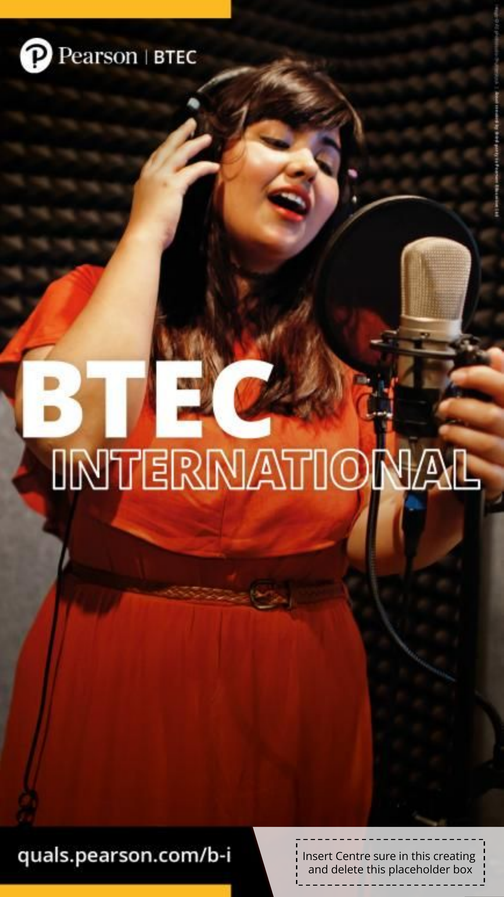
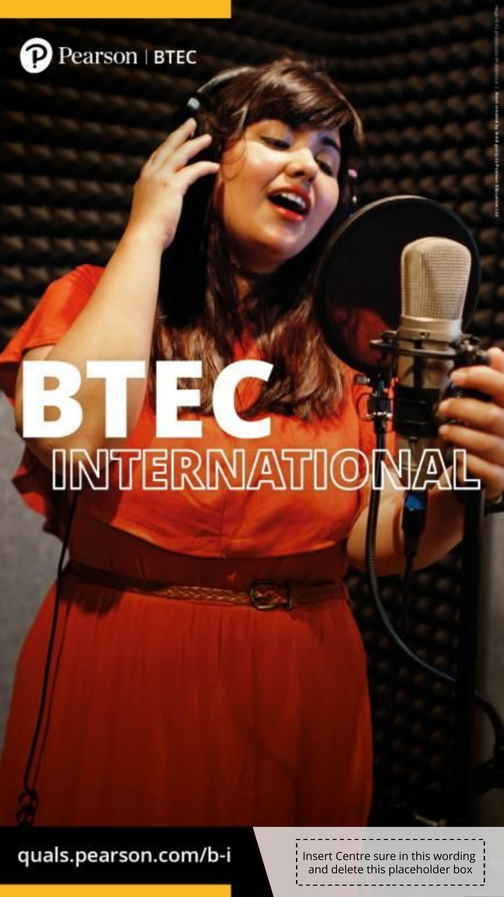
creating: creating -> wording (454, 855)
